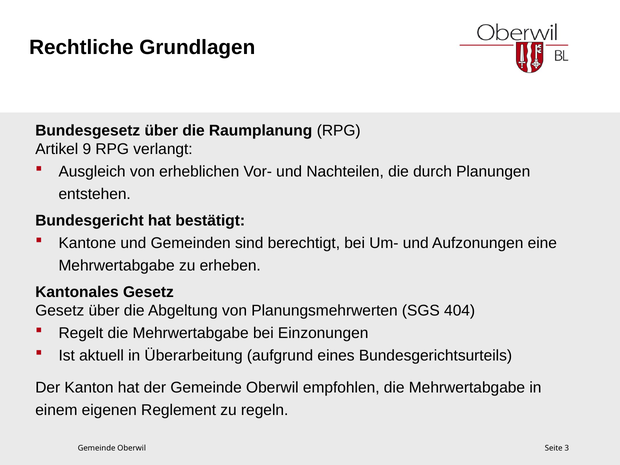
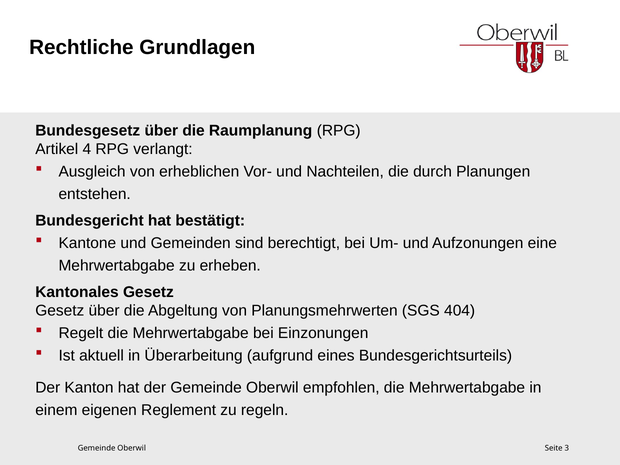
9: 9 -> 4 (87, 149)
